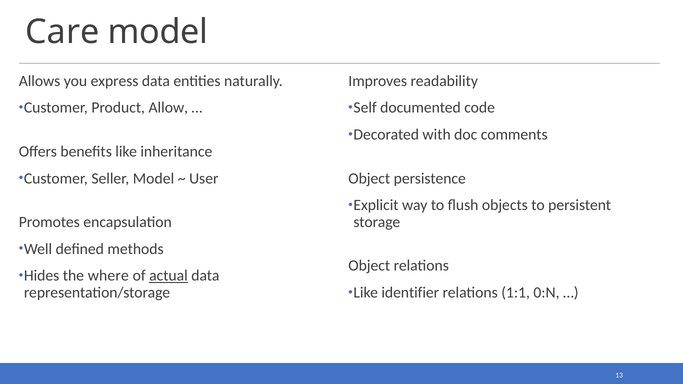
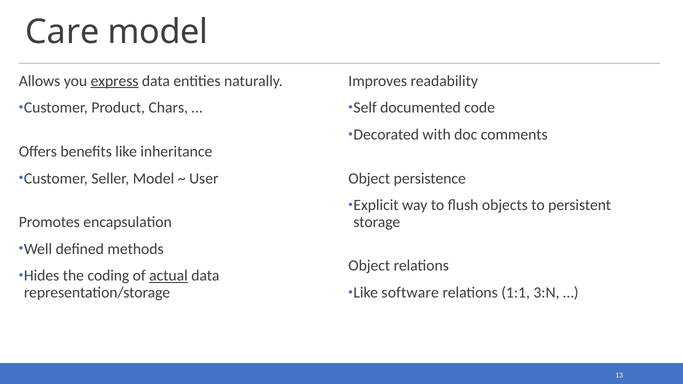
express underline: none -> present (115, 81)
Allow: Allow -> Chars (168, 108)
where: where -> coding (108, 276)
identifier: identifier -> software (410, 293)
0:N: 0:N -> 3:N (546, 293)
